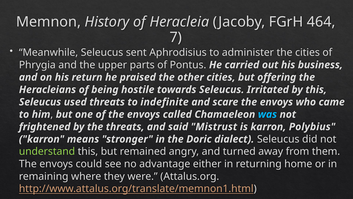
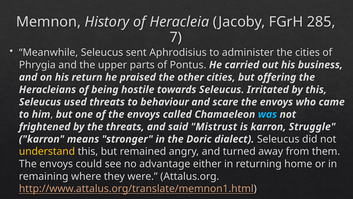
464: 464 -> 285 (321, 22)
indefinite: indefinite -> behaviour (165, 102)
Polybius: Polybius -> Struggle (312, 127)
understand colour: light green -> yellow (47, 151)
